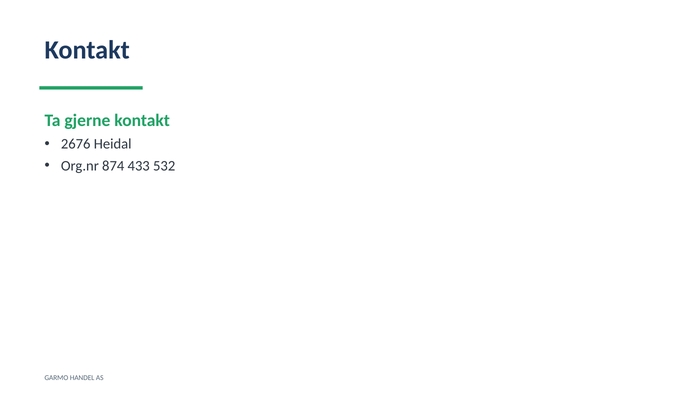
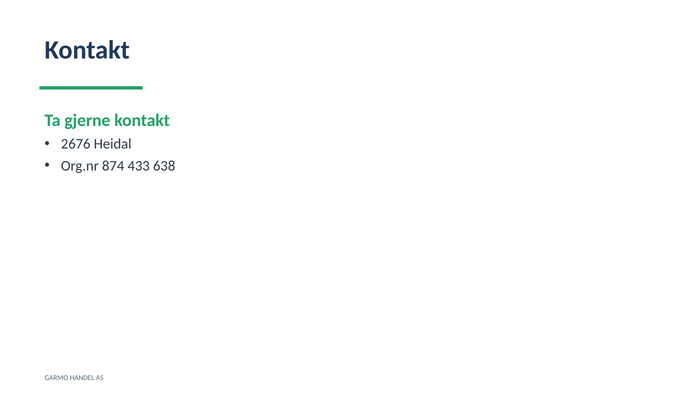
532: 532 -> 638 (164, 166)
